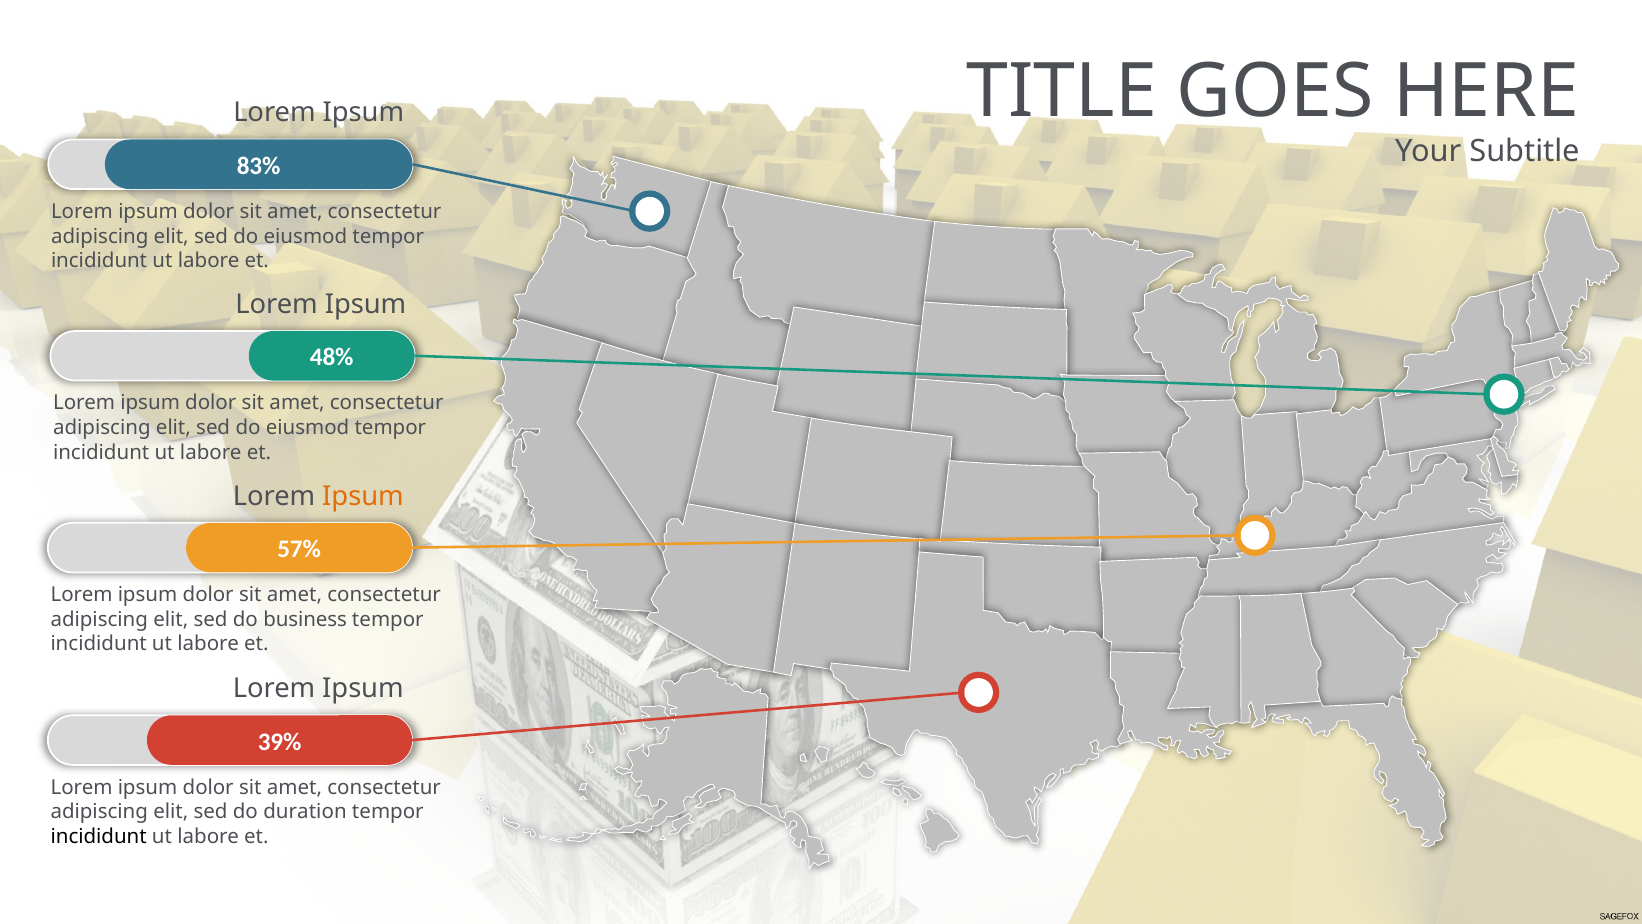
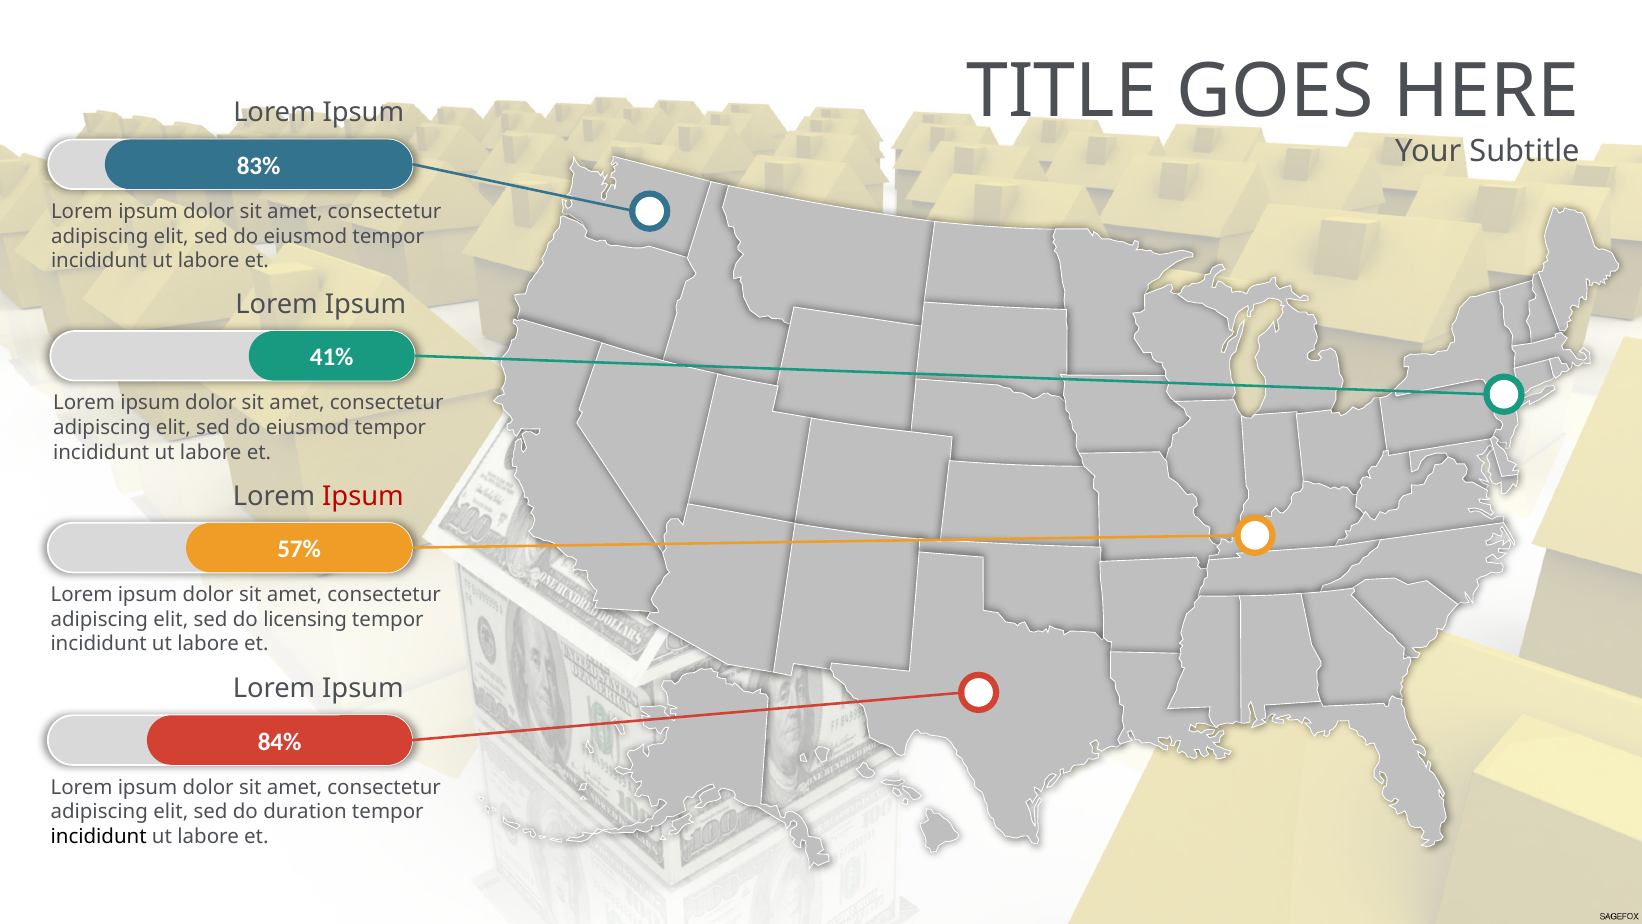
48%: 48% -> 41% (332, 357)
Ipsum colour: orange -> red (363, 496)
business: business -> licensing (305, 619)
39%: 39% -> 84% (280, 741)
